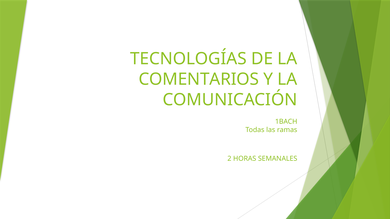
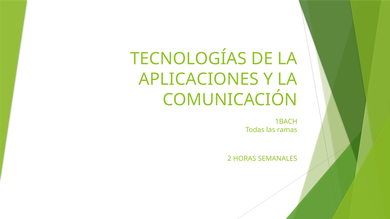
COMENTARIOS: COMENTARIOS -> APLICACIONES (199, 79)
